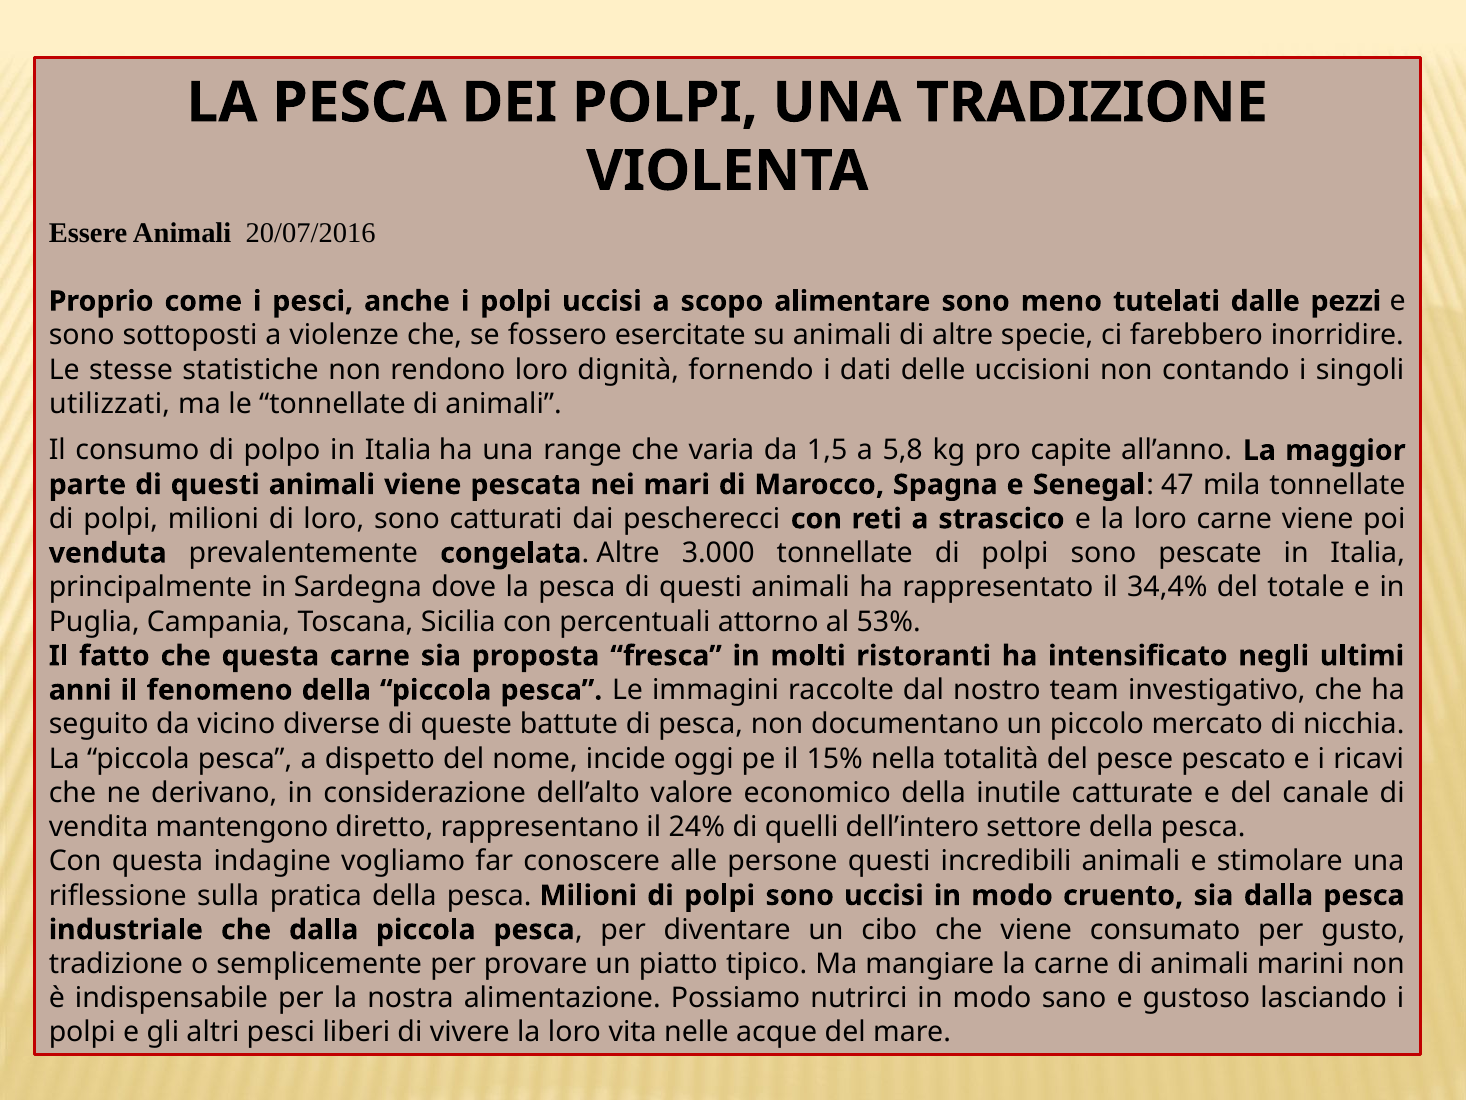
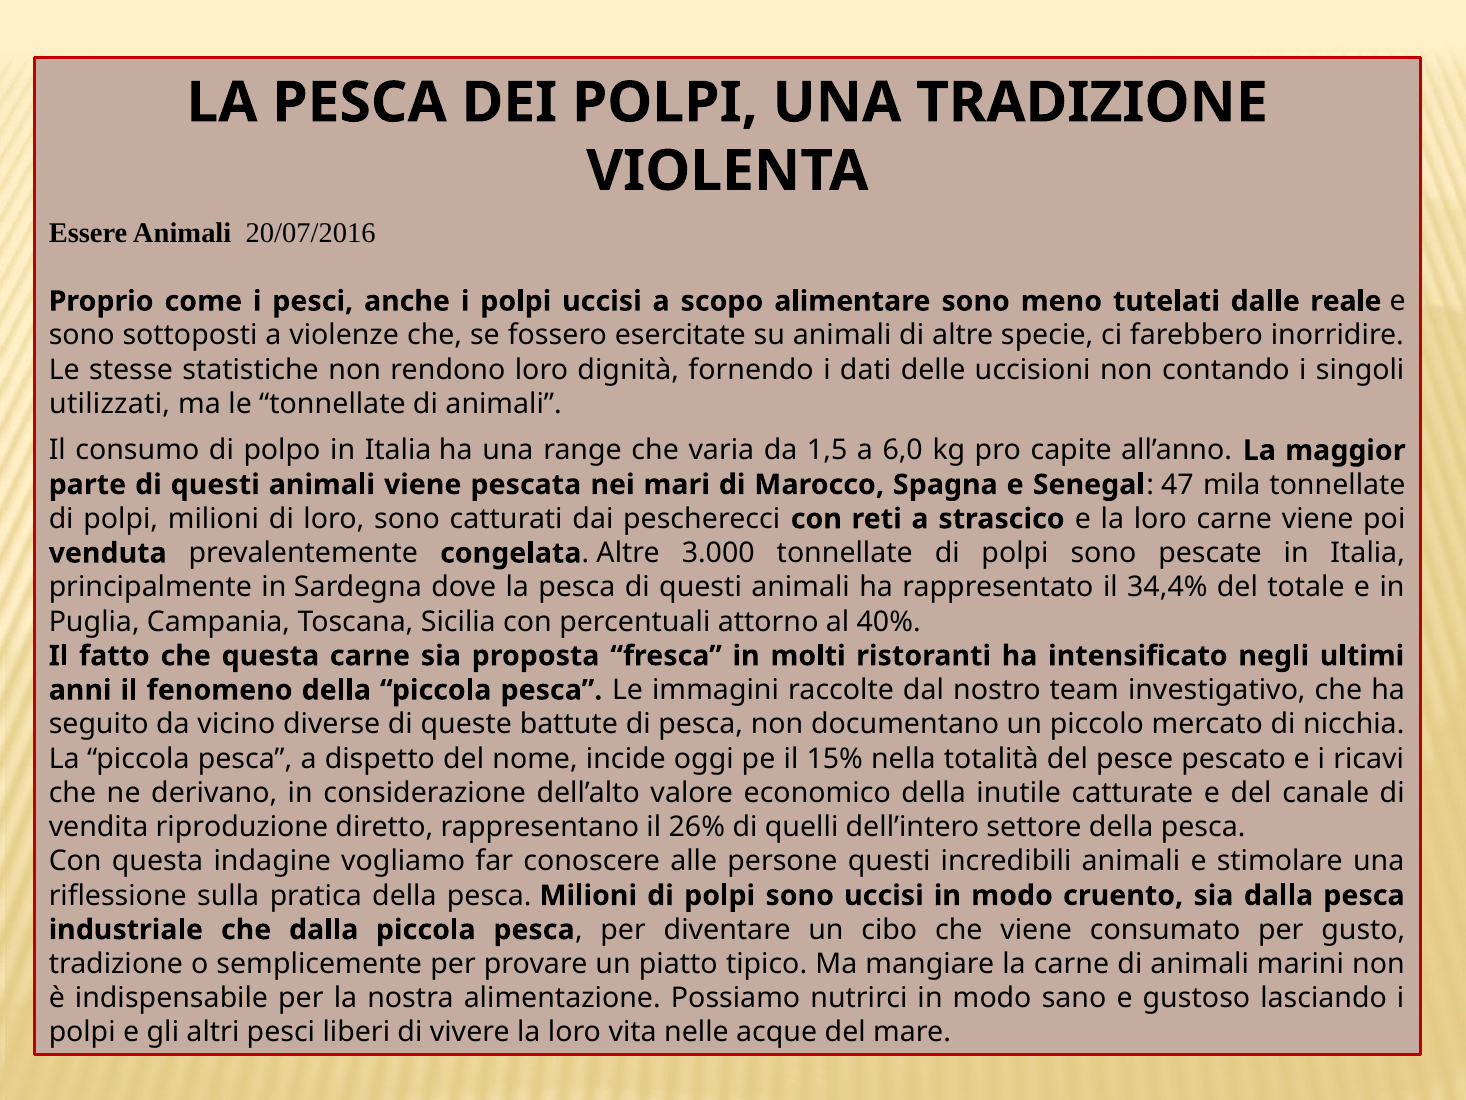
pezzi: pezzi -> reale (1346, 301)
5,8: 5,8 -> 6,0 (903, 450)
53%: 53% -> 40% (889, 621)
mantengono: mantengono -> riproduzione (242, 827)
24%: 24% -> 26% (697, 827)
